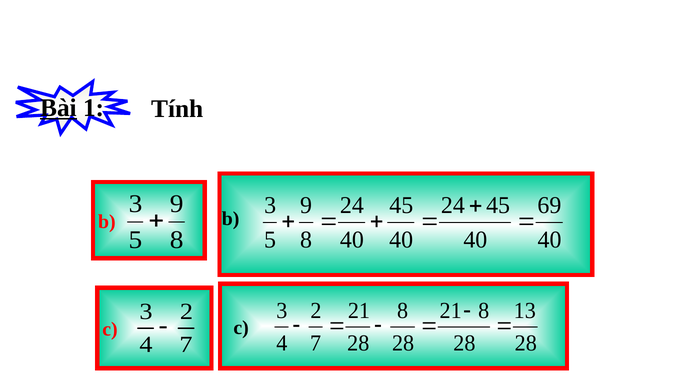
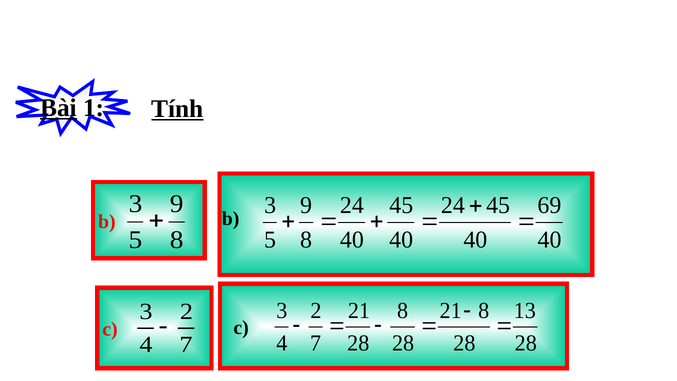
Tính underline: none -> present (177, 109)
